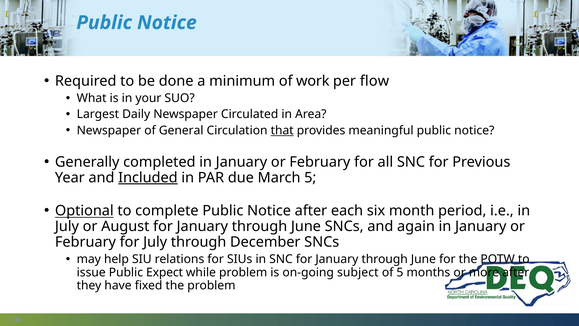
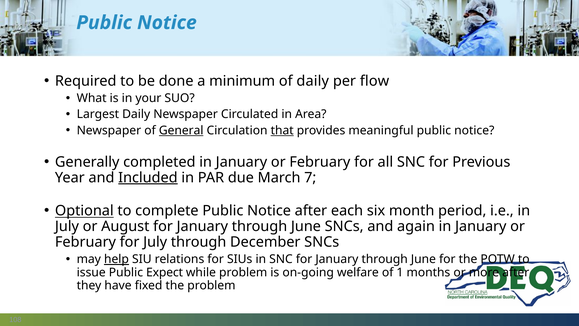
of work: work -> daily (313, 81)
General underline: none -> present (181, 130)
March 5: 5 -> 7 (310, 178)
help underline: none -> present (116, 259)
subject: subject -> welfare (358, 272)
of 5: 5 -> 1 (400, 272)
